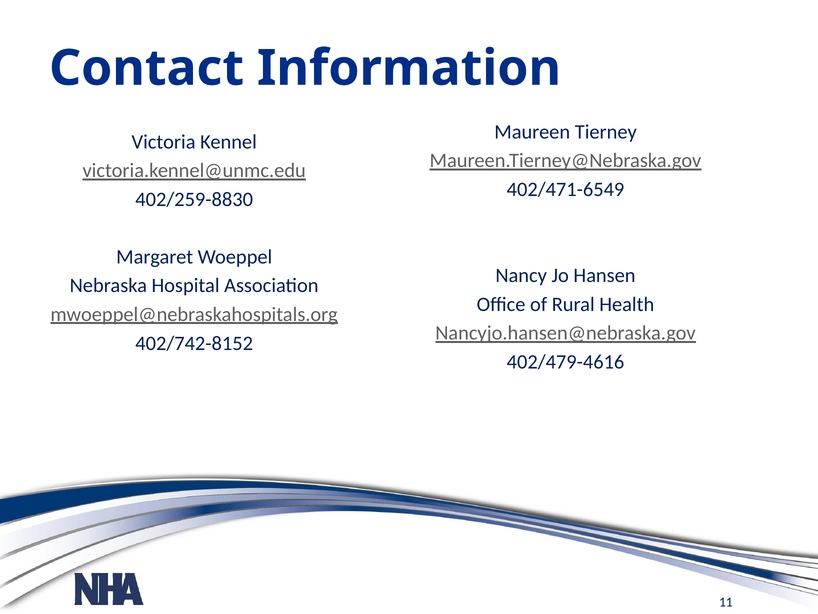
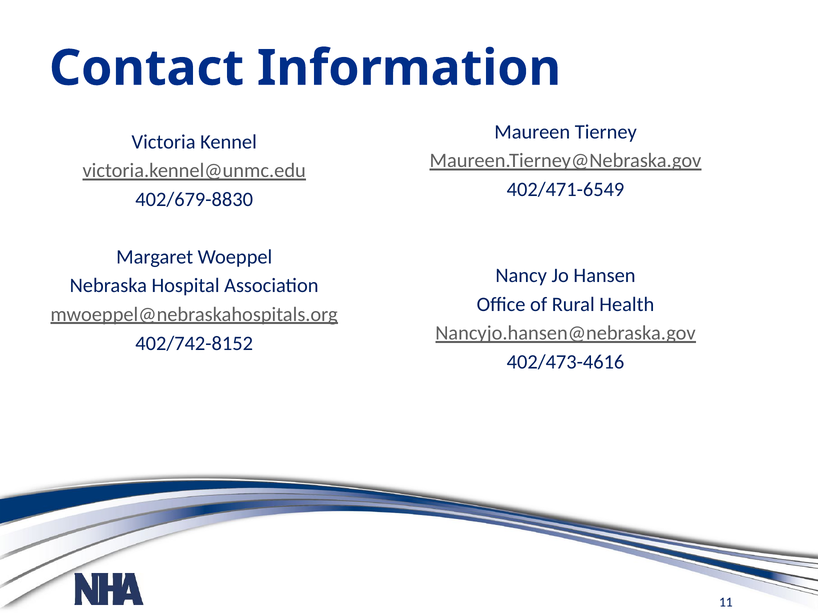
402/259-8830: 402/259-8830 -> 402/679-8830 (194, 200)
402/479-4616: 402/479-4616 -> 402/473-4616 (566, 362)
